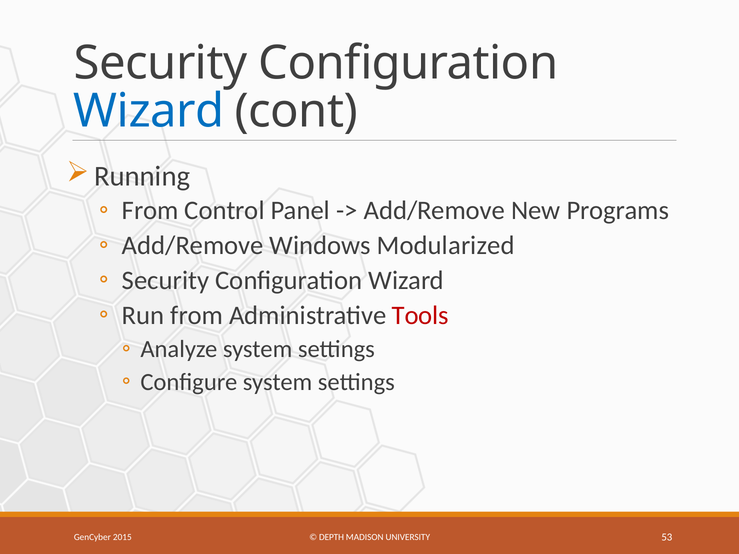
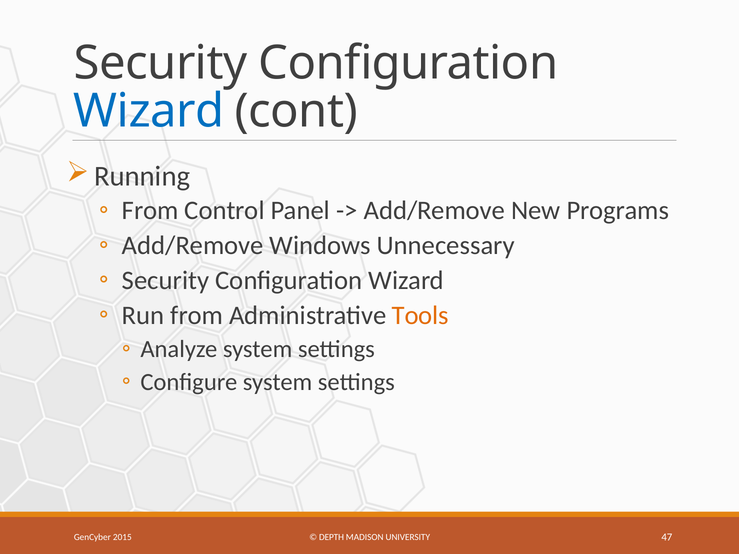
Modularized: Modularized -> Unnecessary (446, 245)
Tools colour: red -> orange (420, 315)
53: 53 -> 47 (667, 537)
